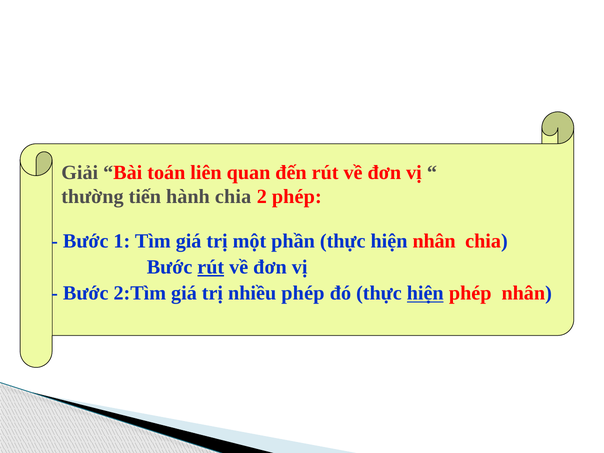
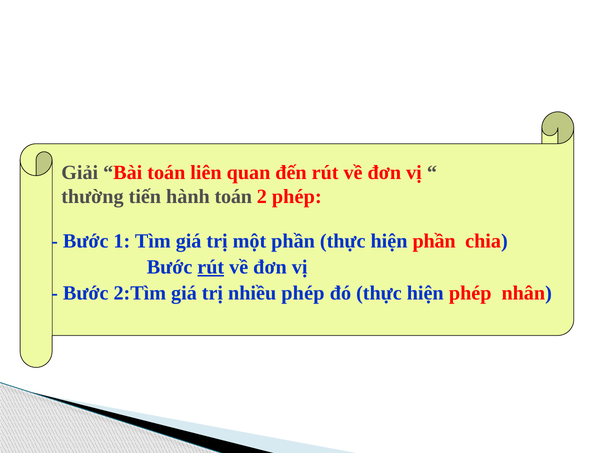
hành chia: chia -> toán (233, 197)
hiện nhân: nhân -> phần (434, 241)
hiện underline: present -> none (425, 293)
